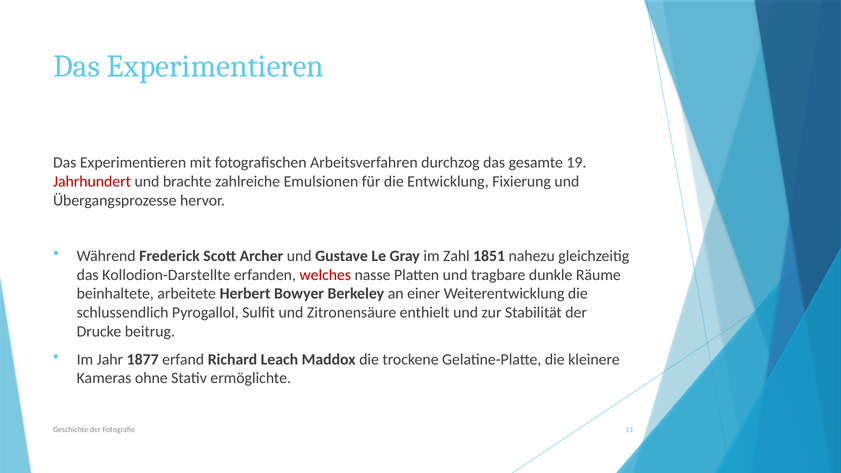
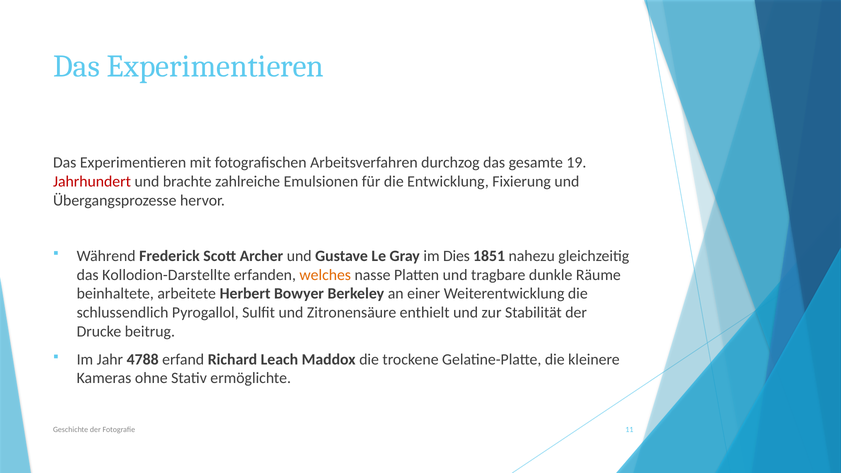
Zahl: Zahl -> Dies (456, 256)
welches colour: red -> orange (325, 275)
1877: 1877 -> 4788 (143, 359)
